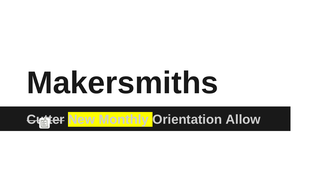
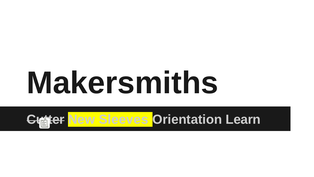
Monthly: Monthly -> Sleeves (124, 119)
Allow: Allow -> Learn (243, 119)
